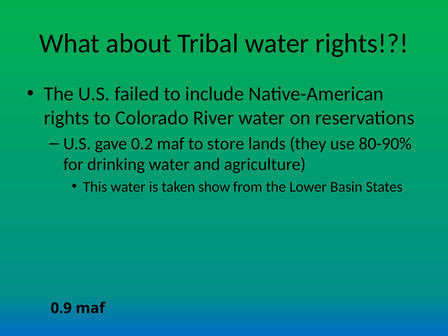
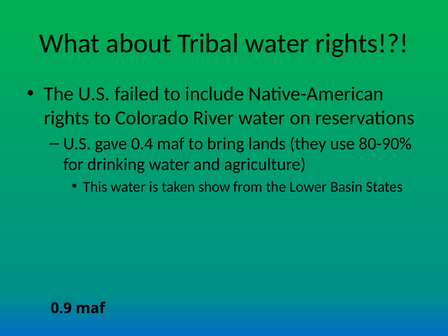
0.2: 0.2 -> 0.4 (142, 144)
store: store -> bring (226, 144)
